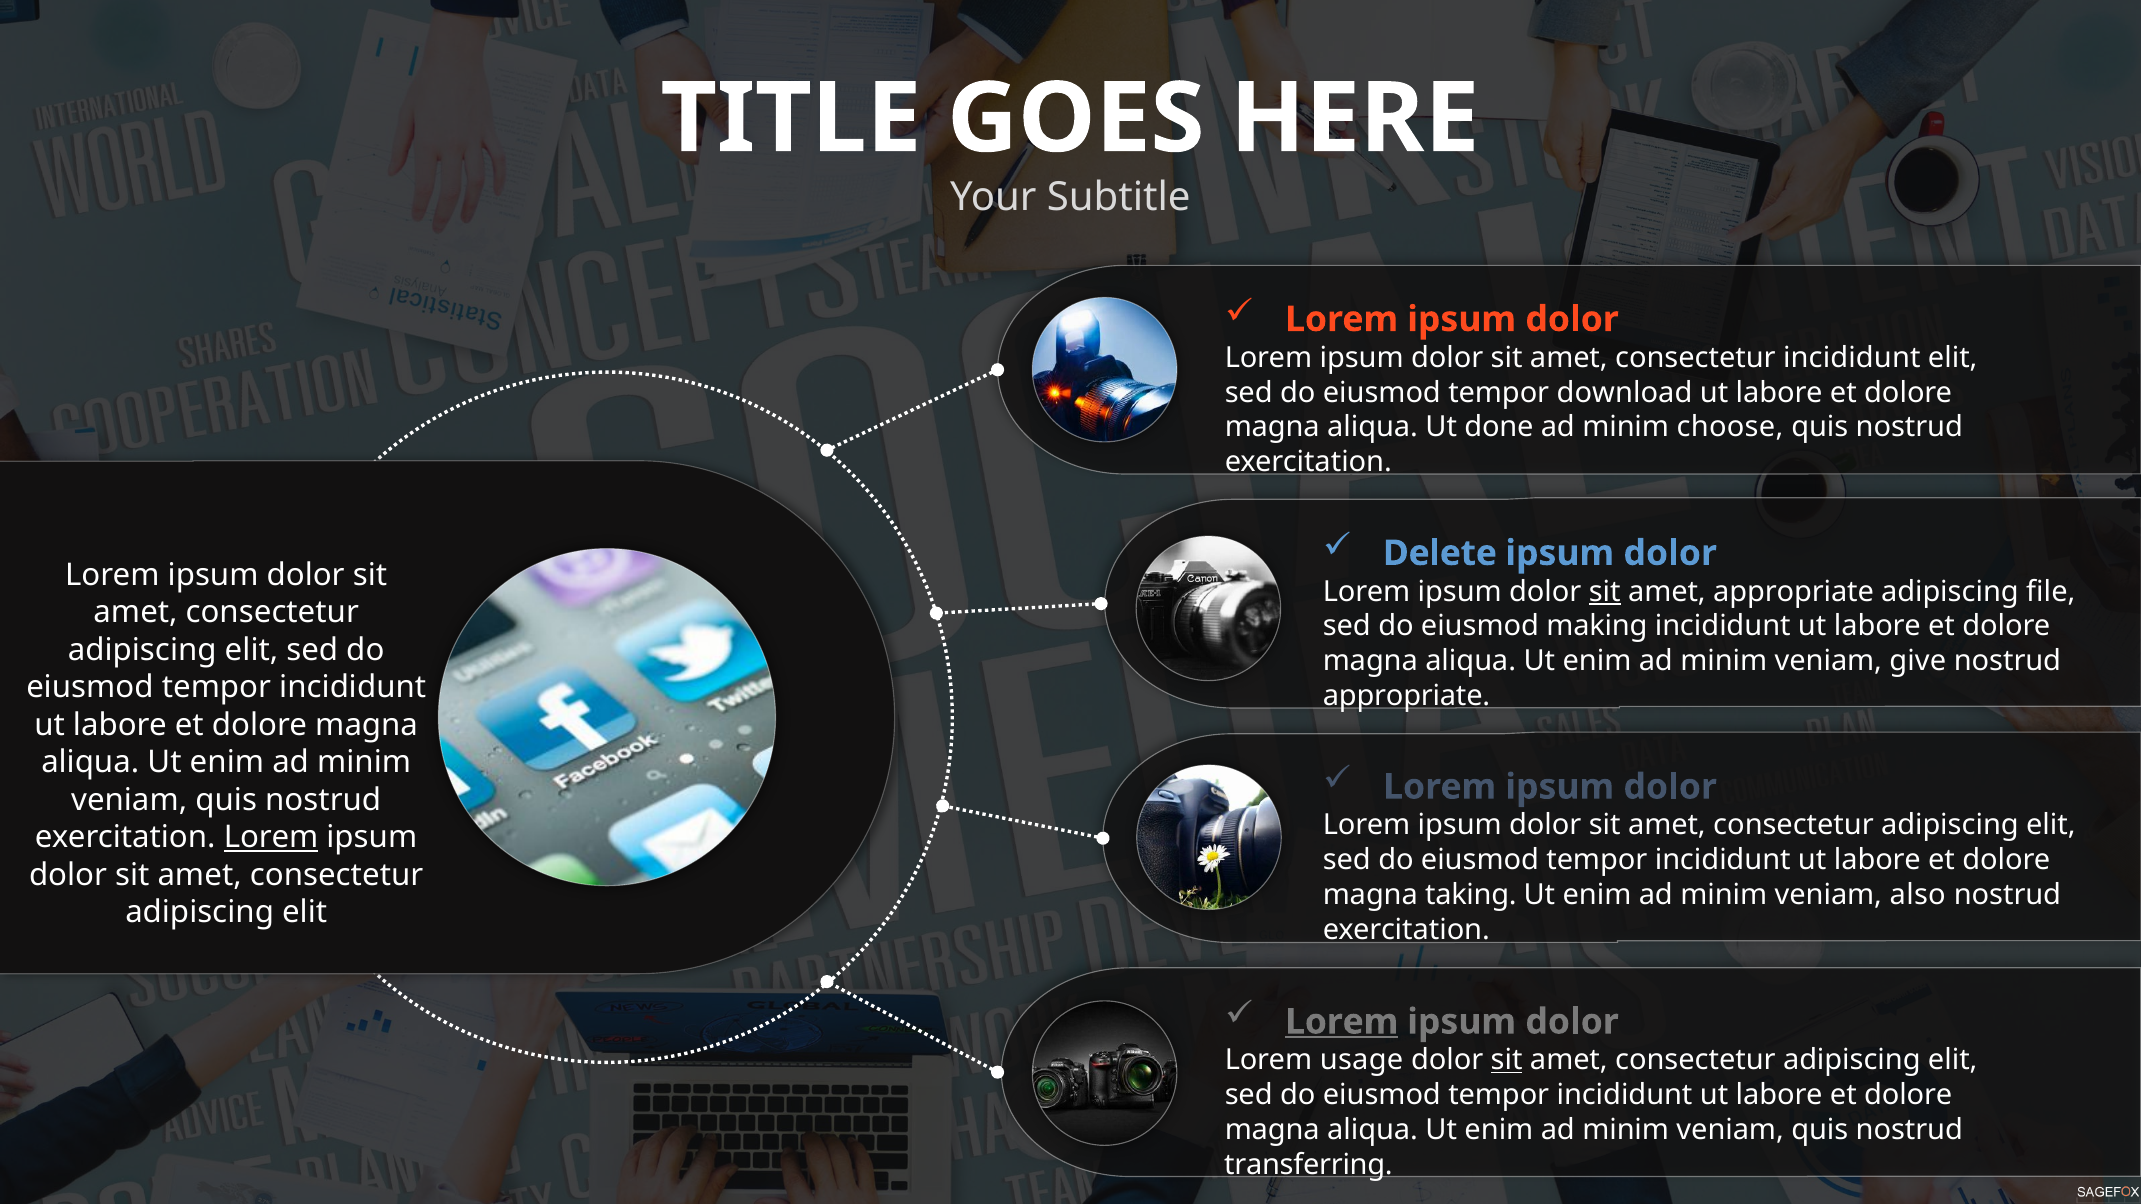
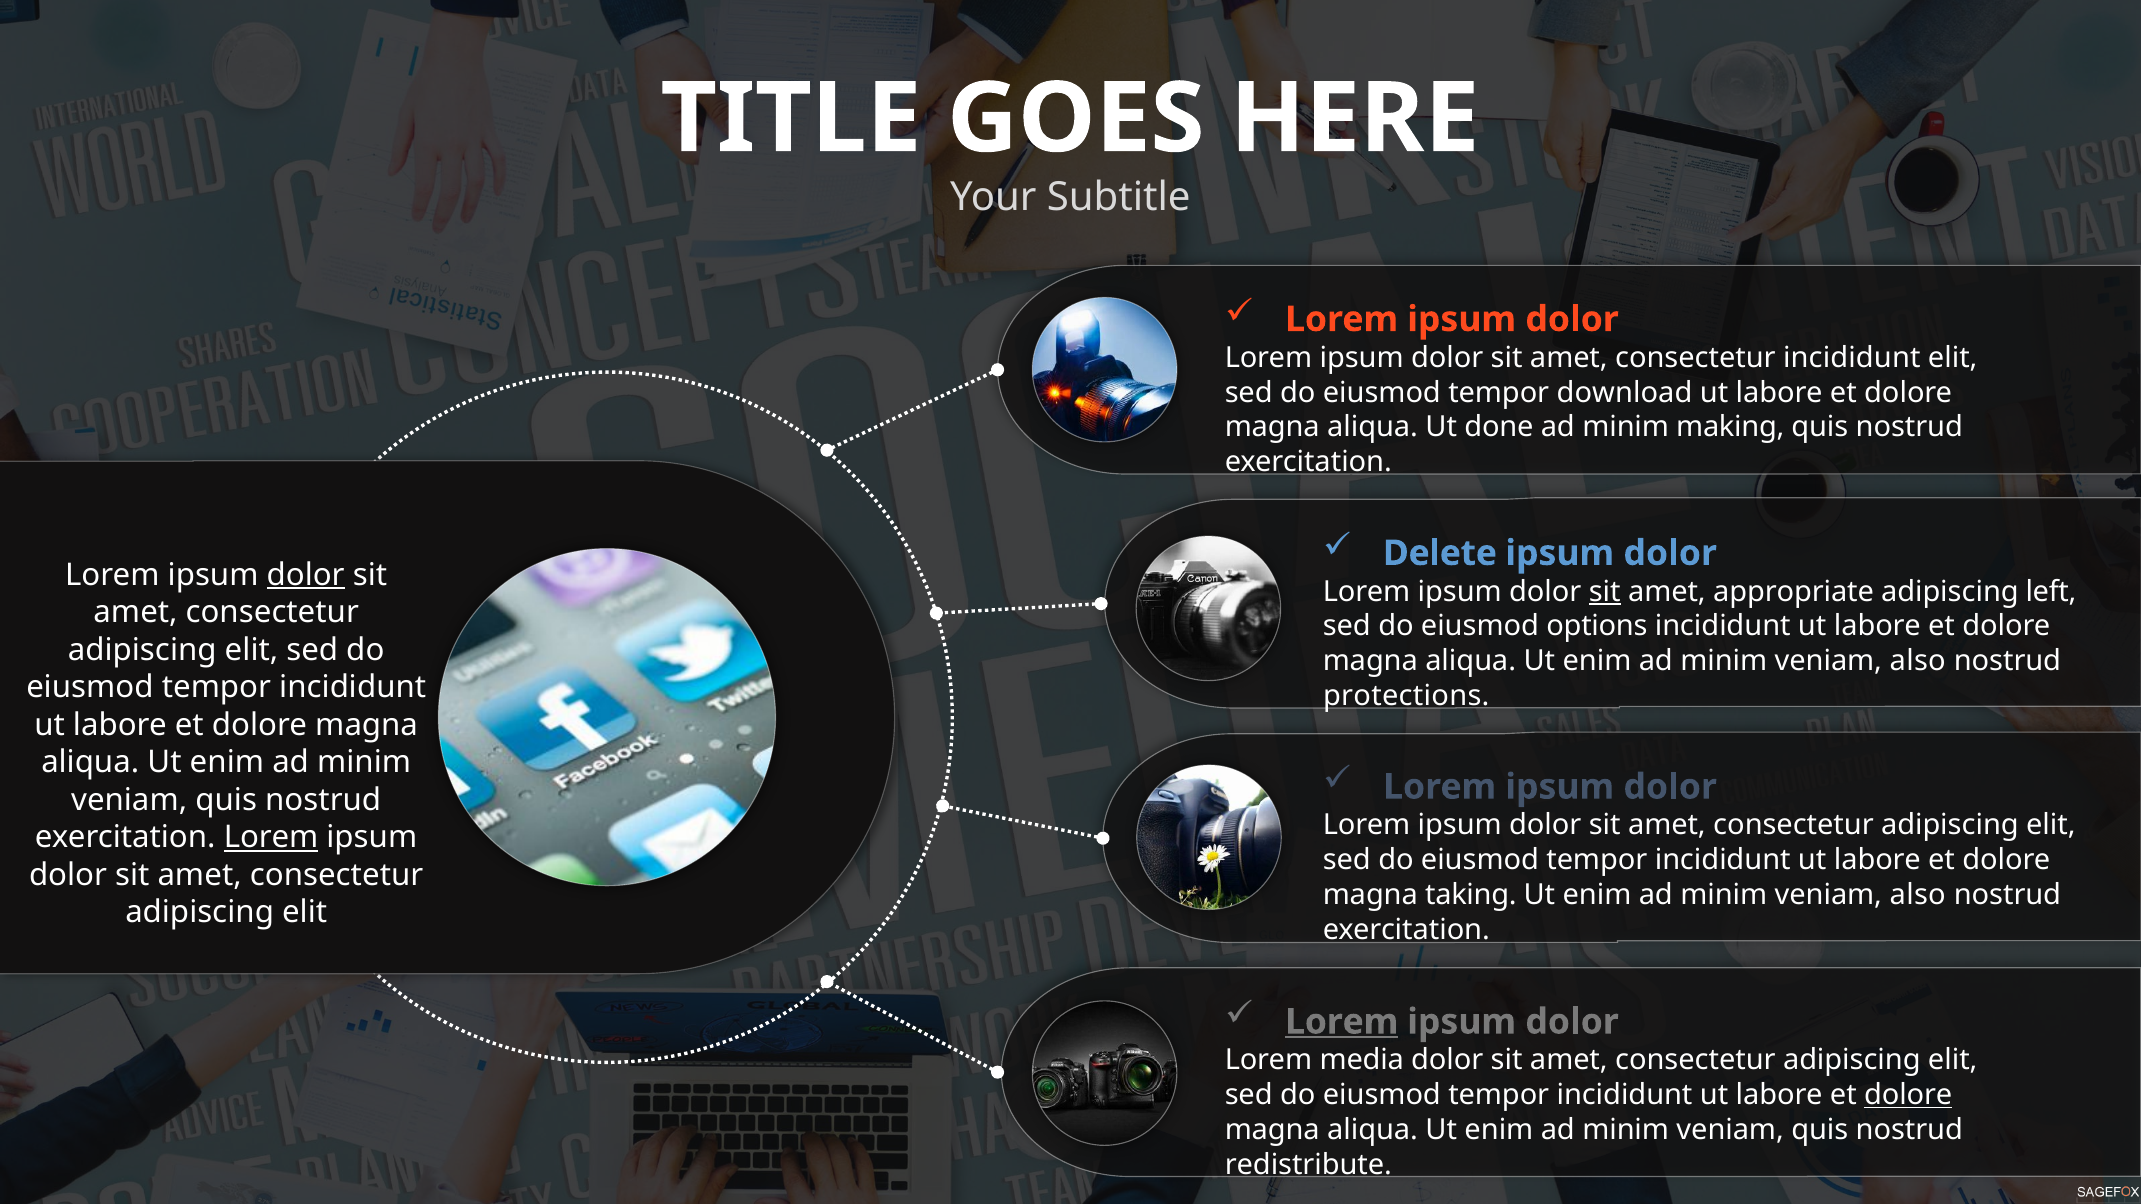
choose: choose -> making (1730, 427)
dolor underline: none -> present (306, 575)
file: file -> left (2051, 592)
making: making -> options (1597, 627)
give: give -> also (1918, 661)
appropriate: appropriate -> protections (1406, 696)
usage: usage -> media (1362, 1060)
sit underline: present -> none (1507, 1060)
dolore underline: none -> present (1908, 1095)
transferring: transferring -> redistribute (1308, 1165)
